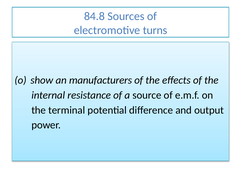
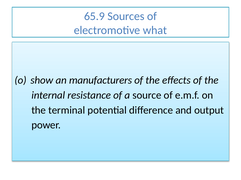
84.8: 84.8 -> 65.9 (94, 16)
turns: turns -> what (155, 30)
